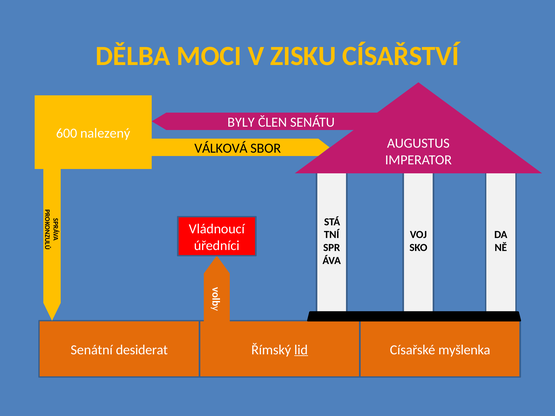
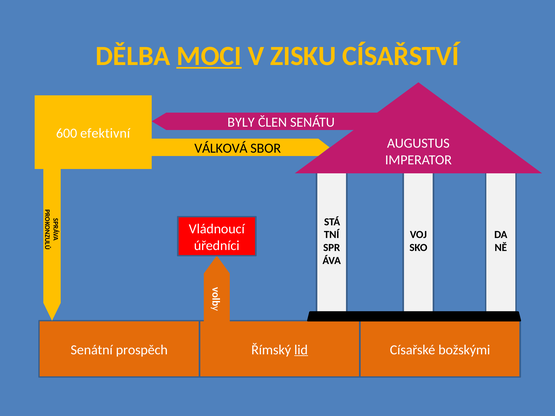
MOCI underline: none -> present (209, 56)
nalezený: nalezený -> efektivní (105, 133)
desiderat: desiderat -> prospěch (142, 350)
myšlenka: myšlenka -> božskými (464, 350)
